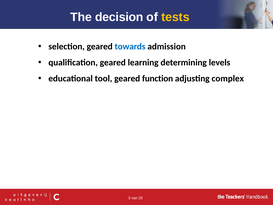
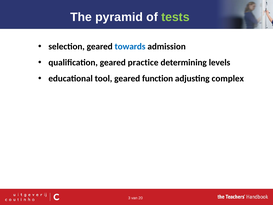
decision: decision -> pyramid (119, 17)
tests colour: yellow -> light green (175, 17)
learning: learning -> practice (143, 62)
